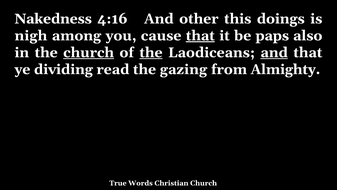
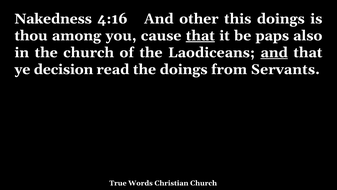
nigh: nigh -> thou (31, 36)
church underline: present -> none (89, 52)
the underline: present -> none (151, 52)
dividing: dividing -> decision (63, 69)
the gazing: gazing -> doings (184, 69)
Almighty: Almighty -> Servants (285, 69)
